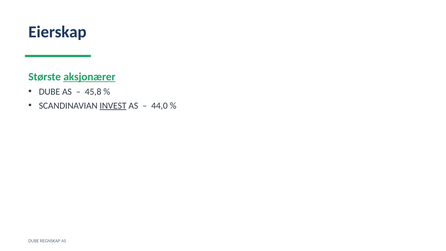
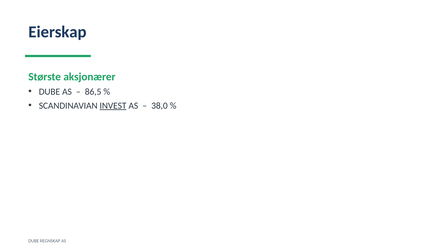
aksjonærer underline: present -> none (89, 77)
45,8: 45,8 -> 86,5 (93, 92)
44,0: 44,0 -> 38,0 (159, 106)
